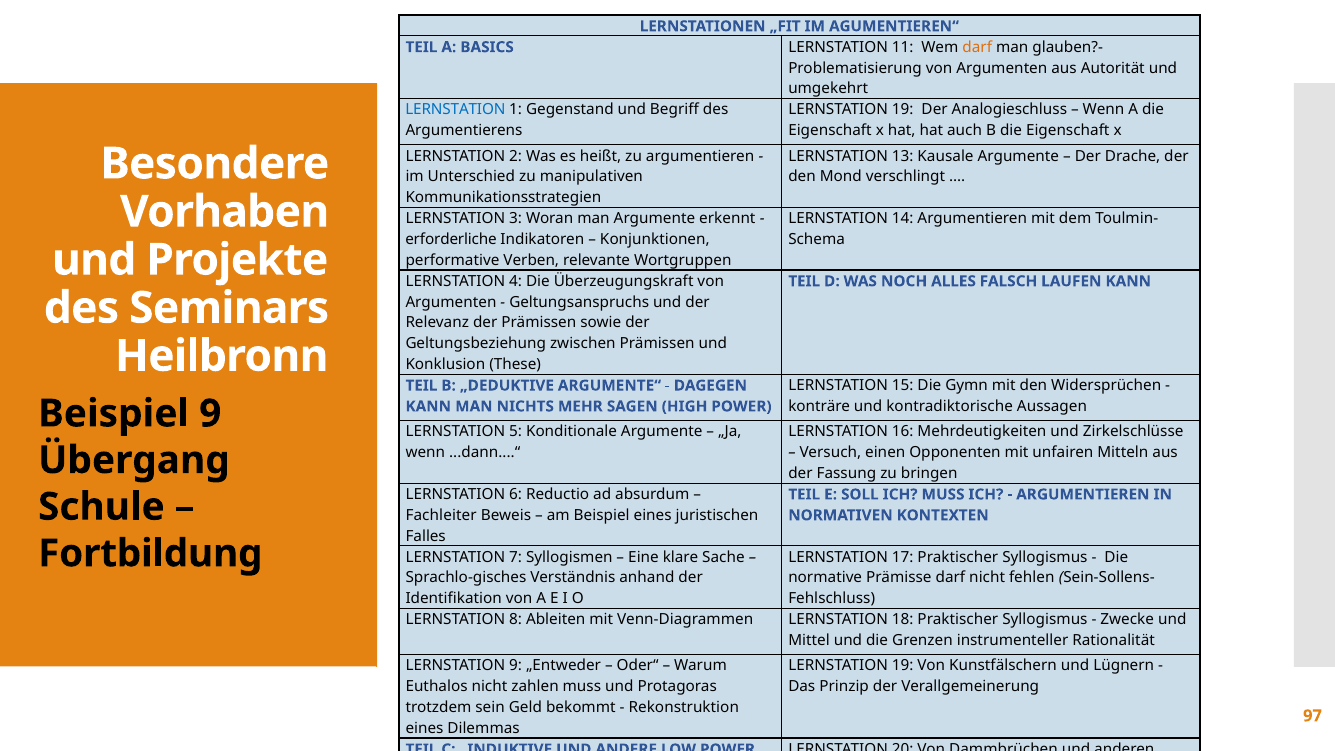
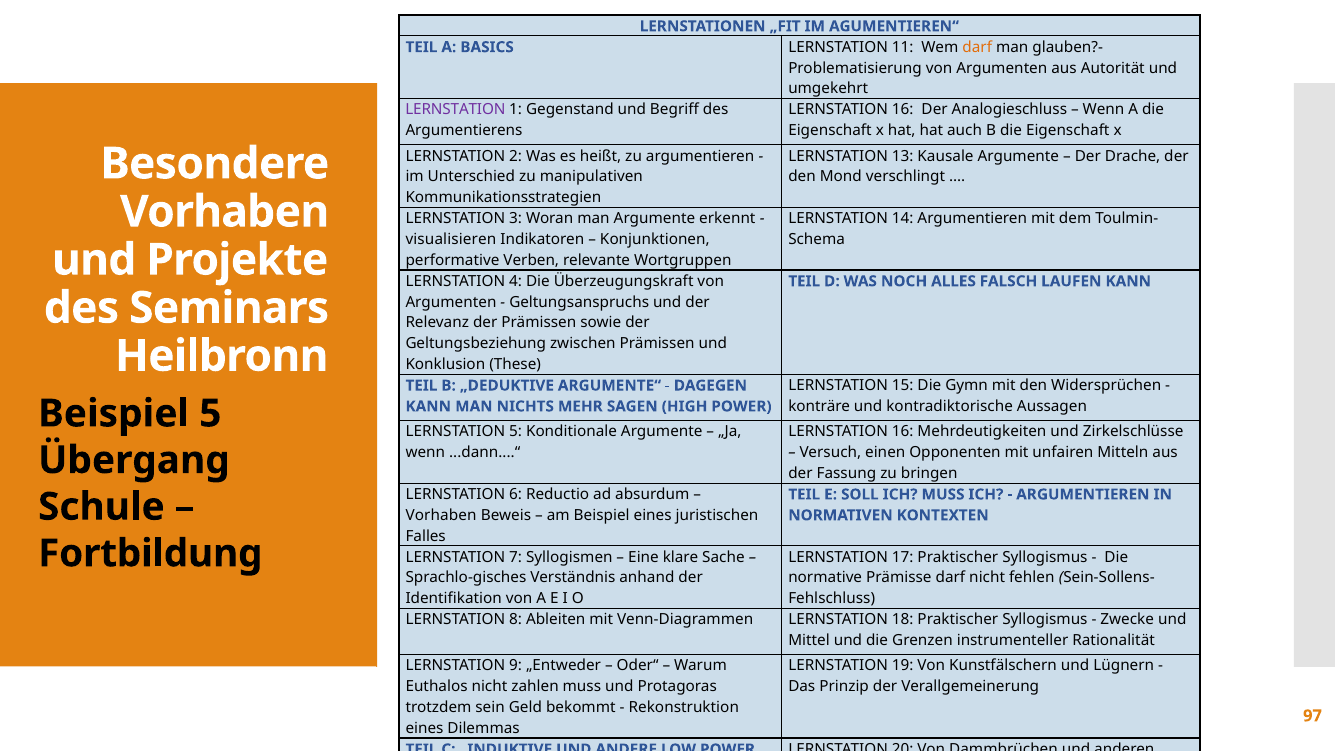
LERNSTATION colour: blue -> purple (455, 110)
19: 19 -> 16 (903, 110)
erforderliche: erforderliche -> visualisieren (451, 239)
Beispiel 9: 9 -> 5 (210, 414)
Fachleiter: Fachleiter -> Vorhaben (441, 515)
